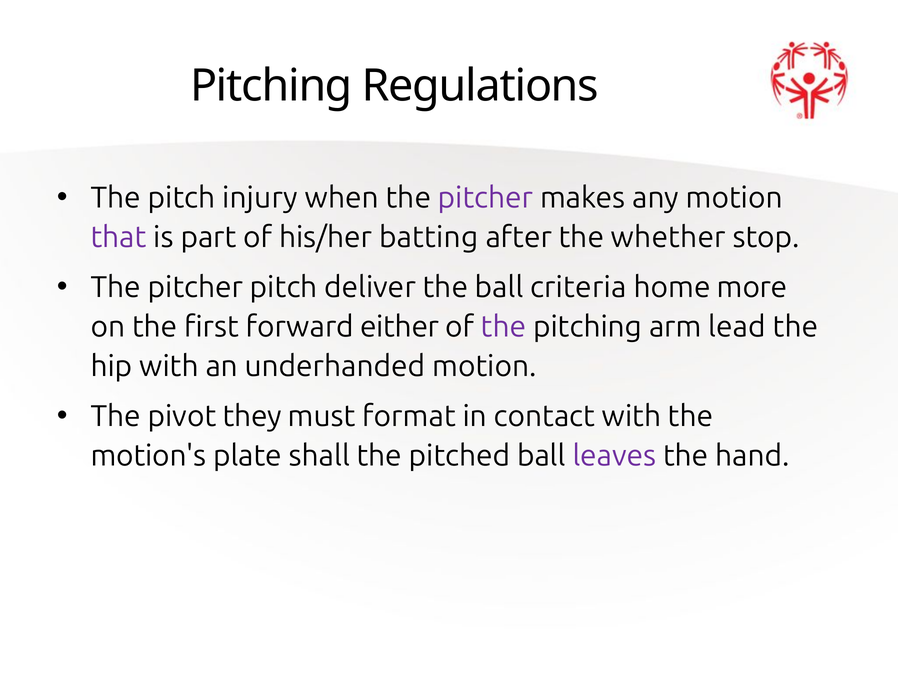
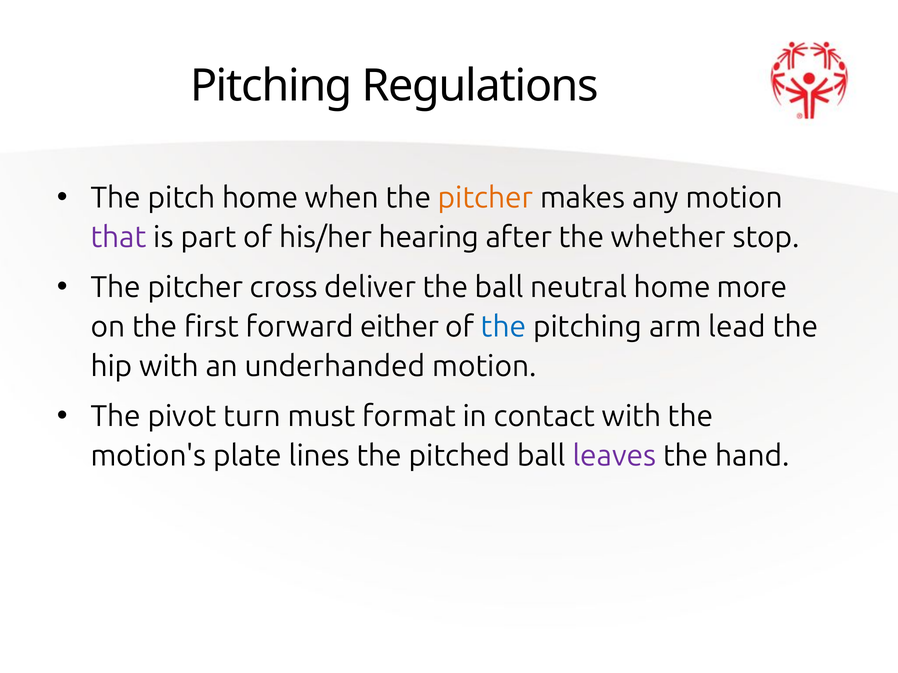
pitch injury: injury -> home (260, 198)
pitcher colour: purple -> orange (486, 198)
batting: batting -> hearing (429, 238)
pitcher pitch: pitch -> cross (284, 288)
criteria: criteria -> neutral (579, 288)
the colour: purple -> blue (504, 327)
they: they -> turn (252, 417)
shall: shall -> lines (319, 456)
